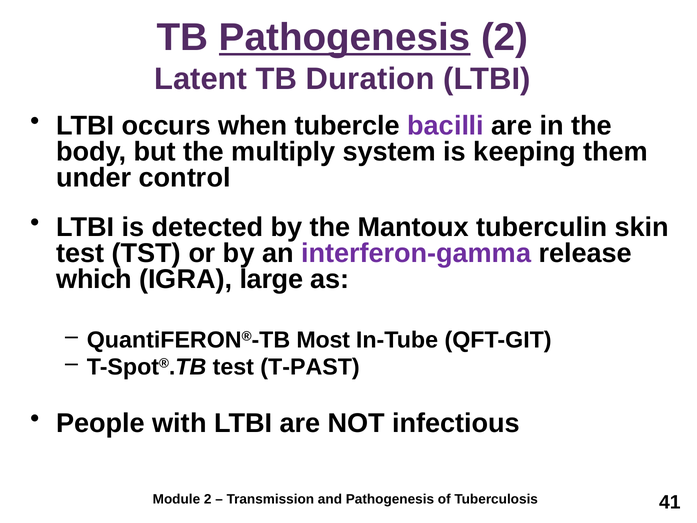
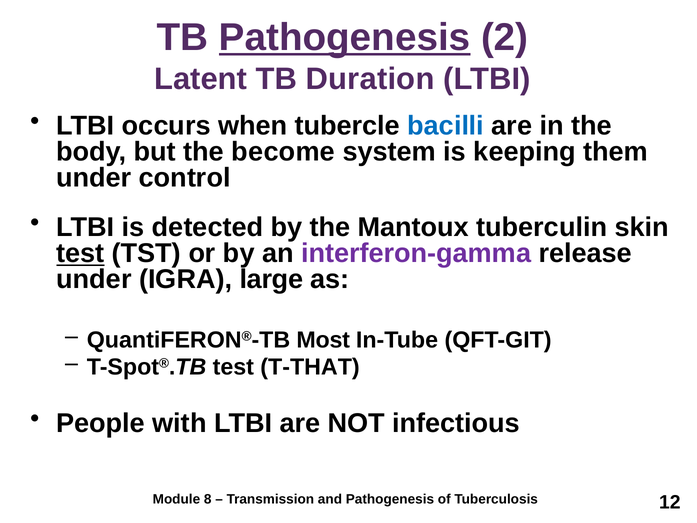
bacilli colour: purple -> blue (446, 126)
multiply: multiply -> become (283, 152)
test underline: none -> present (80, 253)
which: which -> under (94, 279)
T-PAST: T-PAST -> T-THAT (310, 367)
Module 2: 2 -> 8 (208, 499)
41: 41 -> 12 (670, 502)
